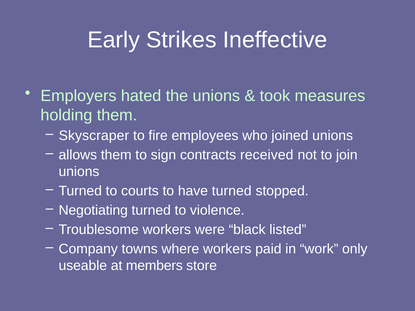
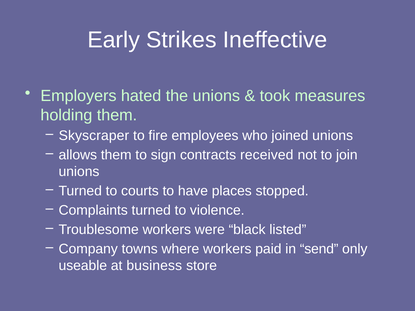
have turned: turned -> places (232, 191)
Negotiating: Negotiating -> Complaints (93, 211)
work: work -> send (319, 249)
members: members -> business (154, 266)
